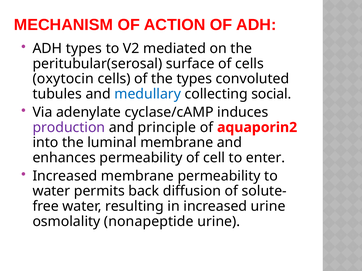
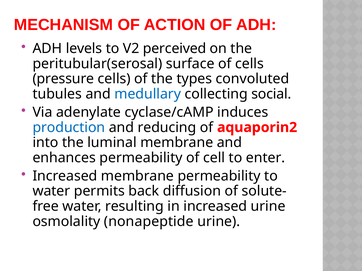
ADH types: types -> levels (84, 49)
mediated: mediated -> perceived (175, 49)
oxytocin: oxytocin -> pressure (63, 79)
production colour: purple -> blue (69, 128)
principle: principle -> reducing (167, 128)
